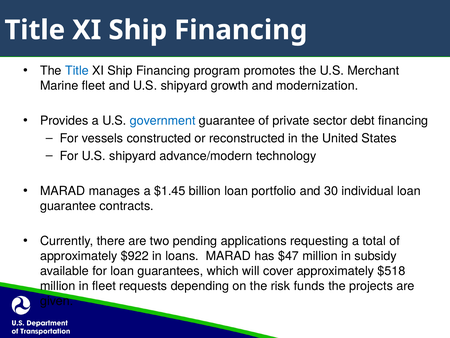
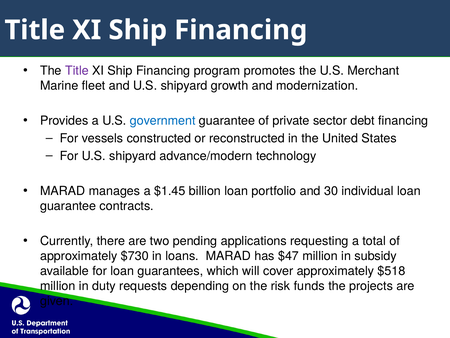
Title colour: blue -> purple (77, 71)
$922: $922 -> $730 (135, 256)
in fleet: fleet -> duty (104, 286)
